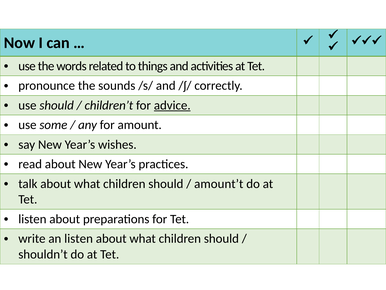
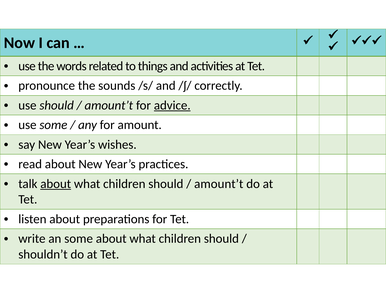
children’t: children’t -> amount’t (109, 105)
about underline: none -> present (56, 183)
an listen: listen -> some (79, 238)
